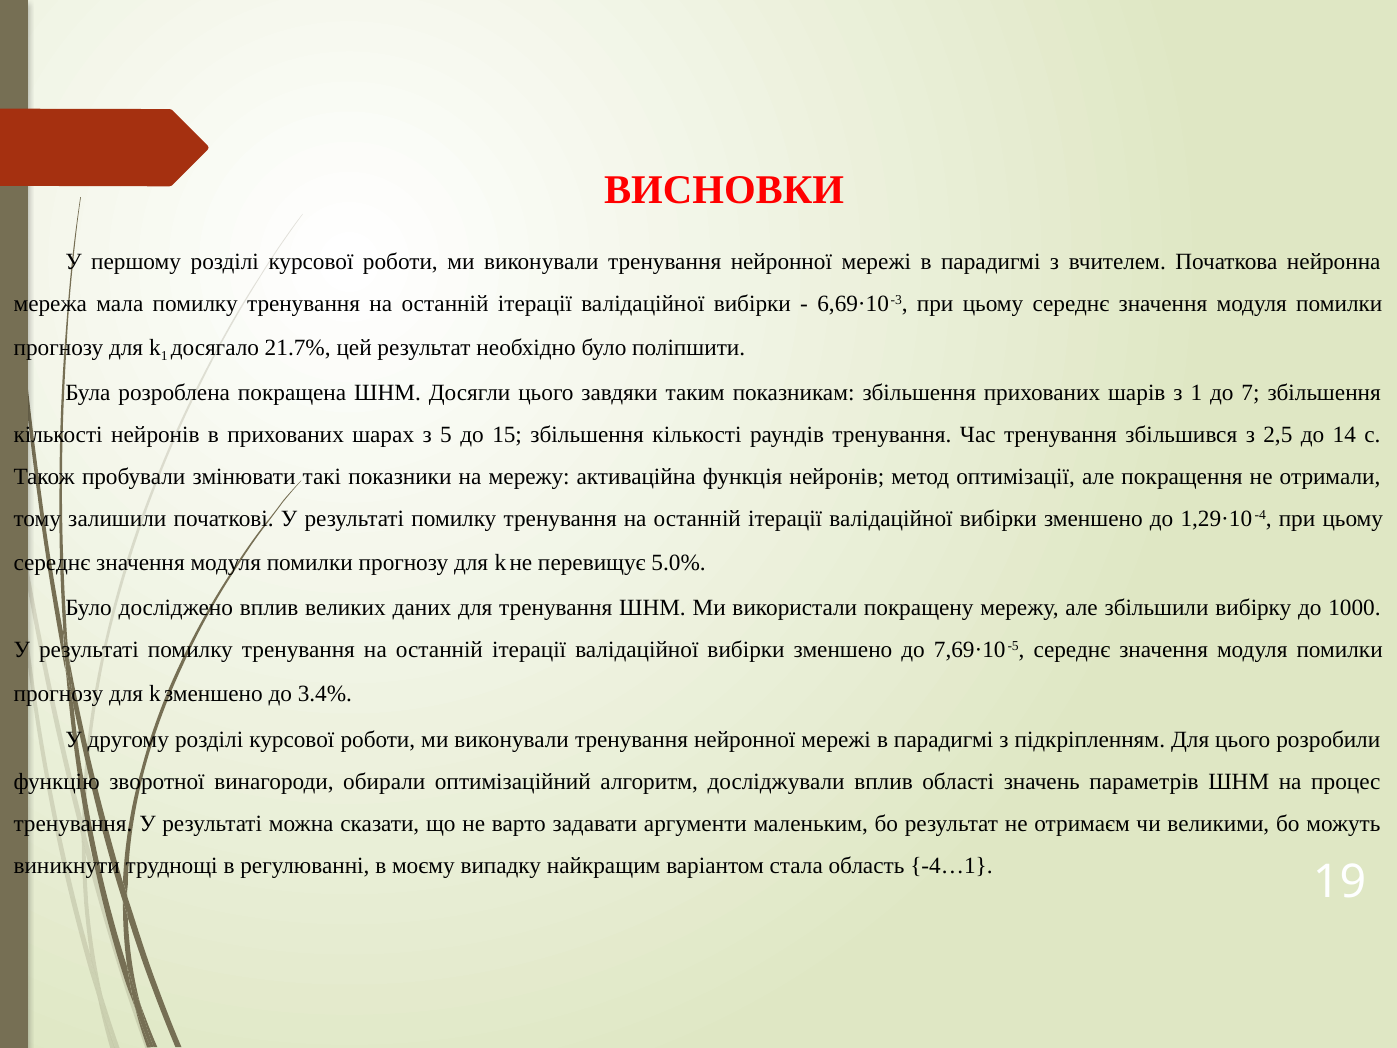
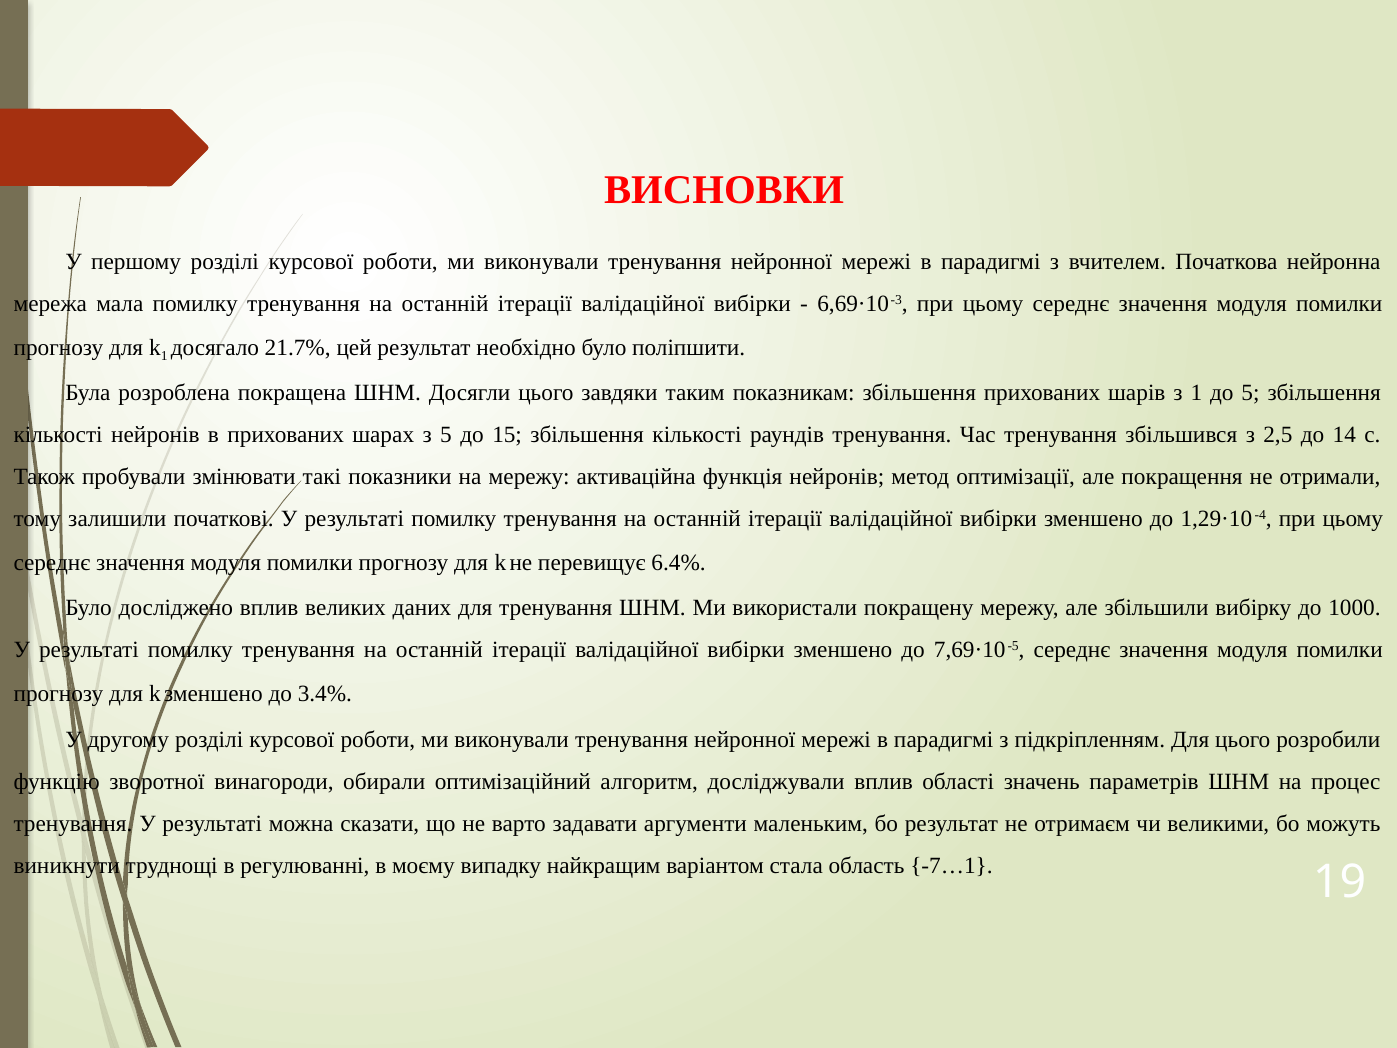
до 7: 7 -> 5 (1250, 393)
5.0%: 5.0% -> 6.4% (679, 562)
-4…1: -4…1 -> -7…1 (951, 865)
